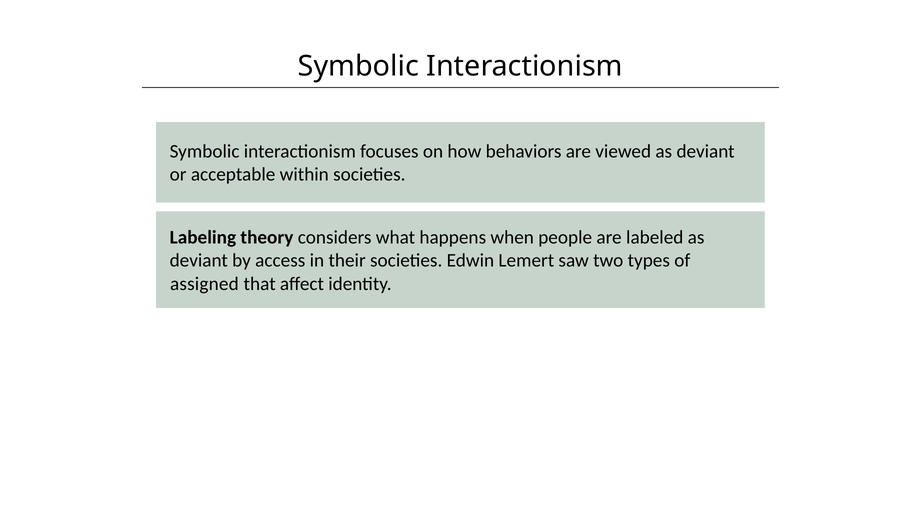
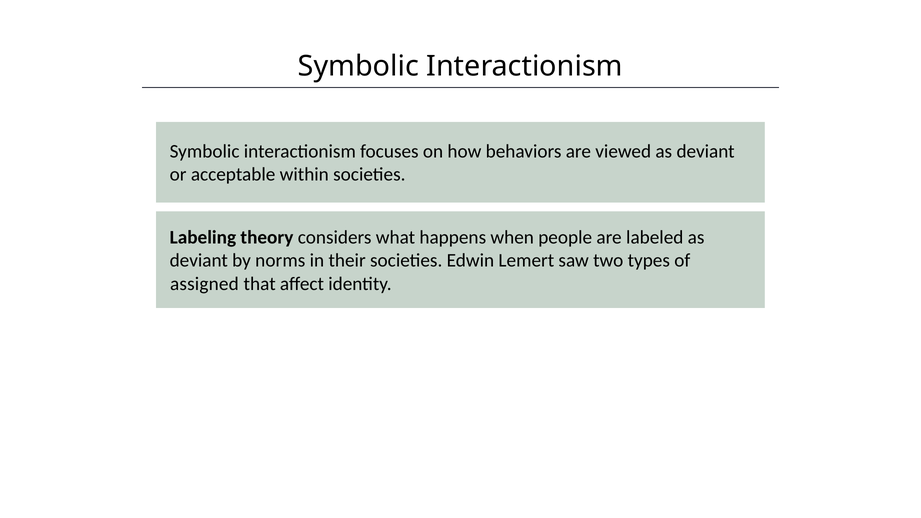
access: access -> norms (280, 261)
